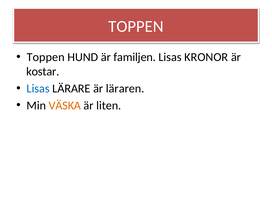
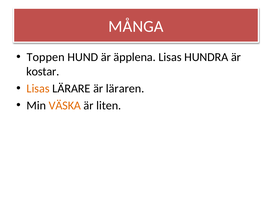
TOPPEN: TOPPEN -> MÅNGA (136, 26)
familjen: familjen -> äpplena (135, 57)
KRONOR: KRONOR -> HUNDRA (206, 57)
Lisas colour: blue -> orange (38, 89)
